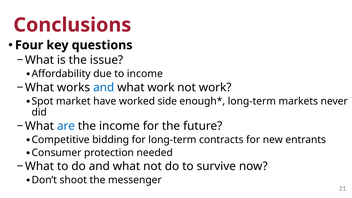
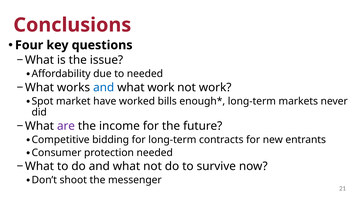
to income: income -> needed (145, 74)
side: side -> bills (167, 101)
are colour: blue -> purple (66, 126)
